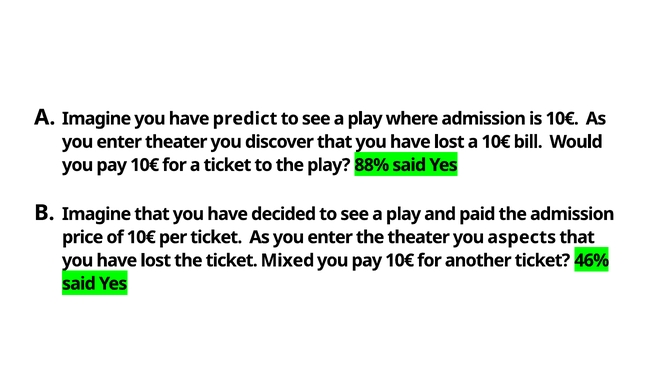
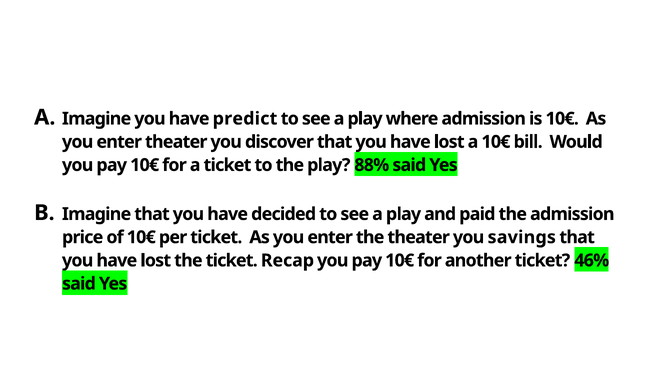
aspects: aspects -> savings (522, 237)
Mixed: Mixed -> Recap (287, 260)
